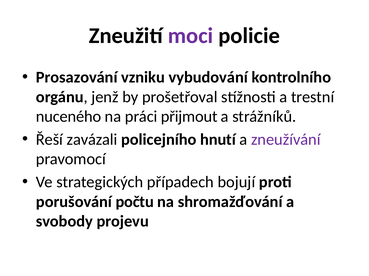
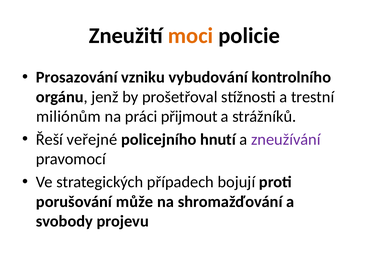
moci colour: purple -> orange (191, 36)
nuceného: nuceného -> miliónům (68, 117)
zavázali: zavázali -> veřejné (92, 140)
počtu: počtu -> může (135, 202)
